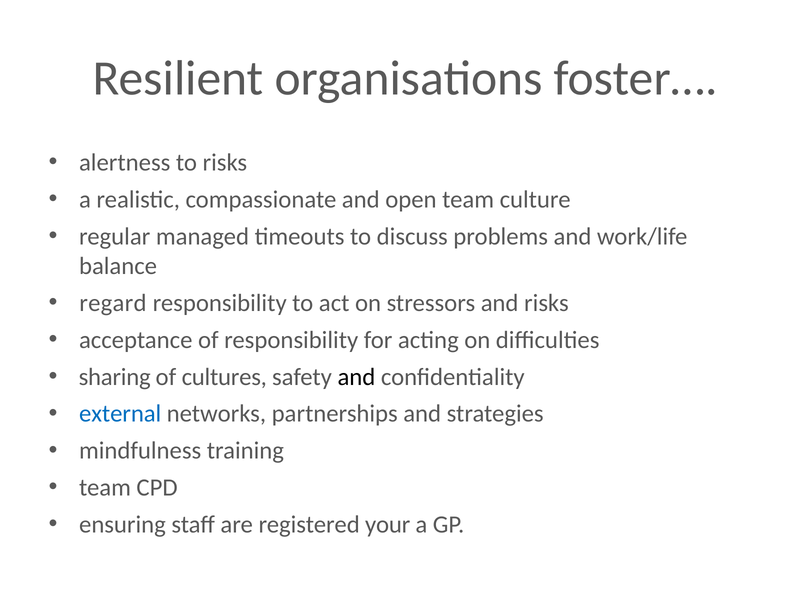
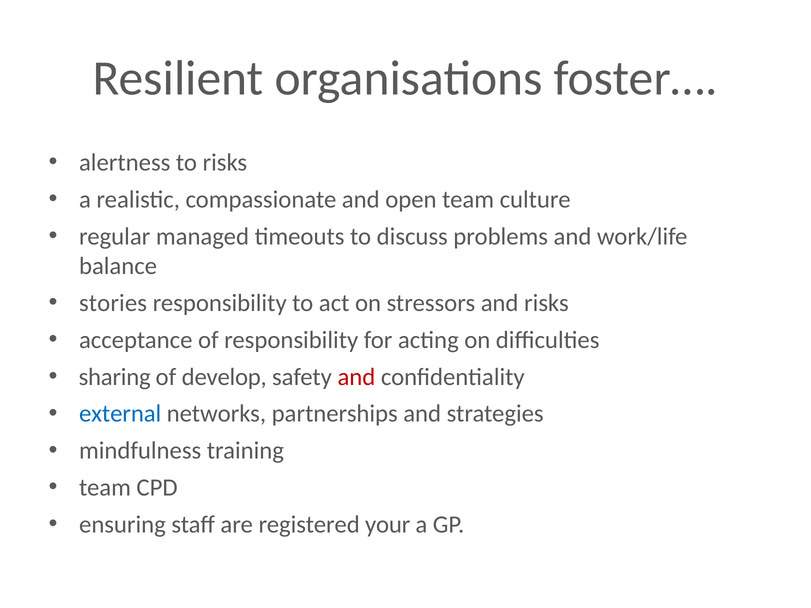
regard: regard -> stories (113, 303)
cultures: cultures -> develop (224, 377)
and colour: black -> red (356, 377)
